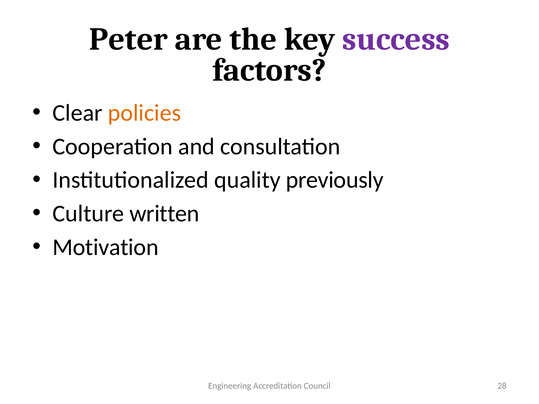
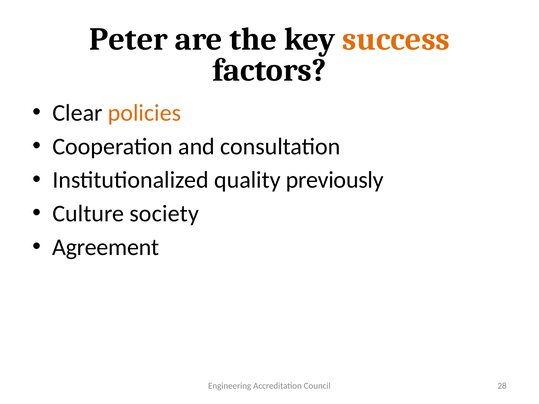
success colour: purple -> orange (396, 39)
written: written -> society (164, 214)
Motivation: Motivation -> Agreement (106, 247)
